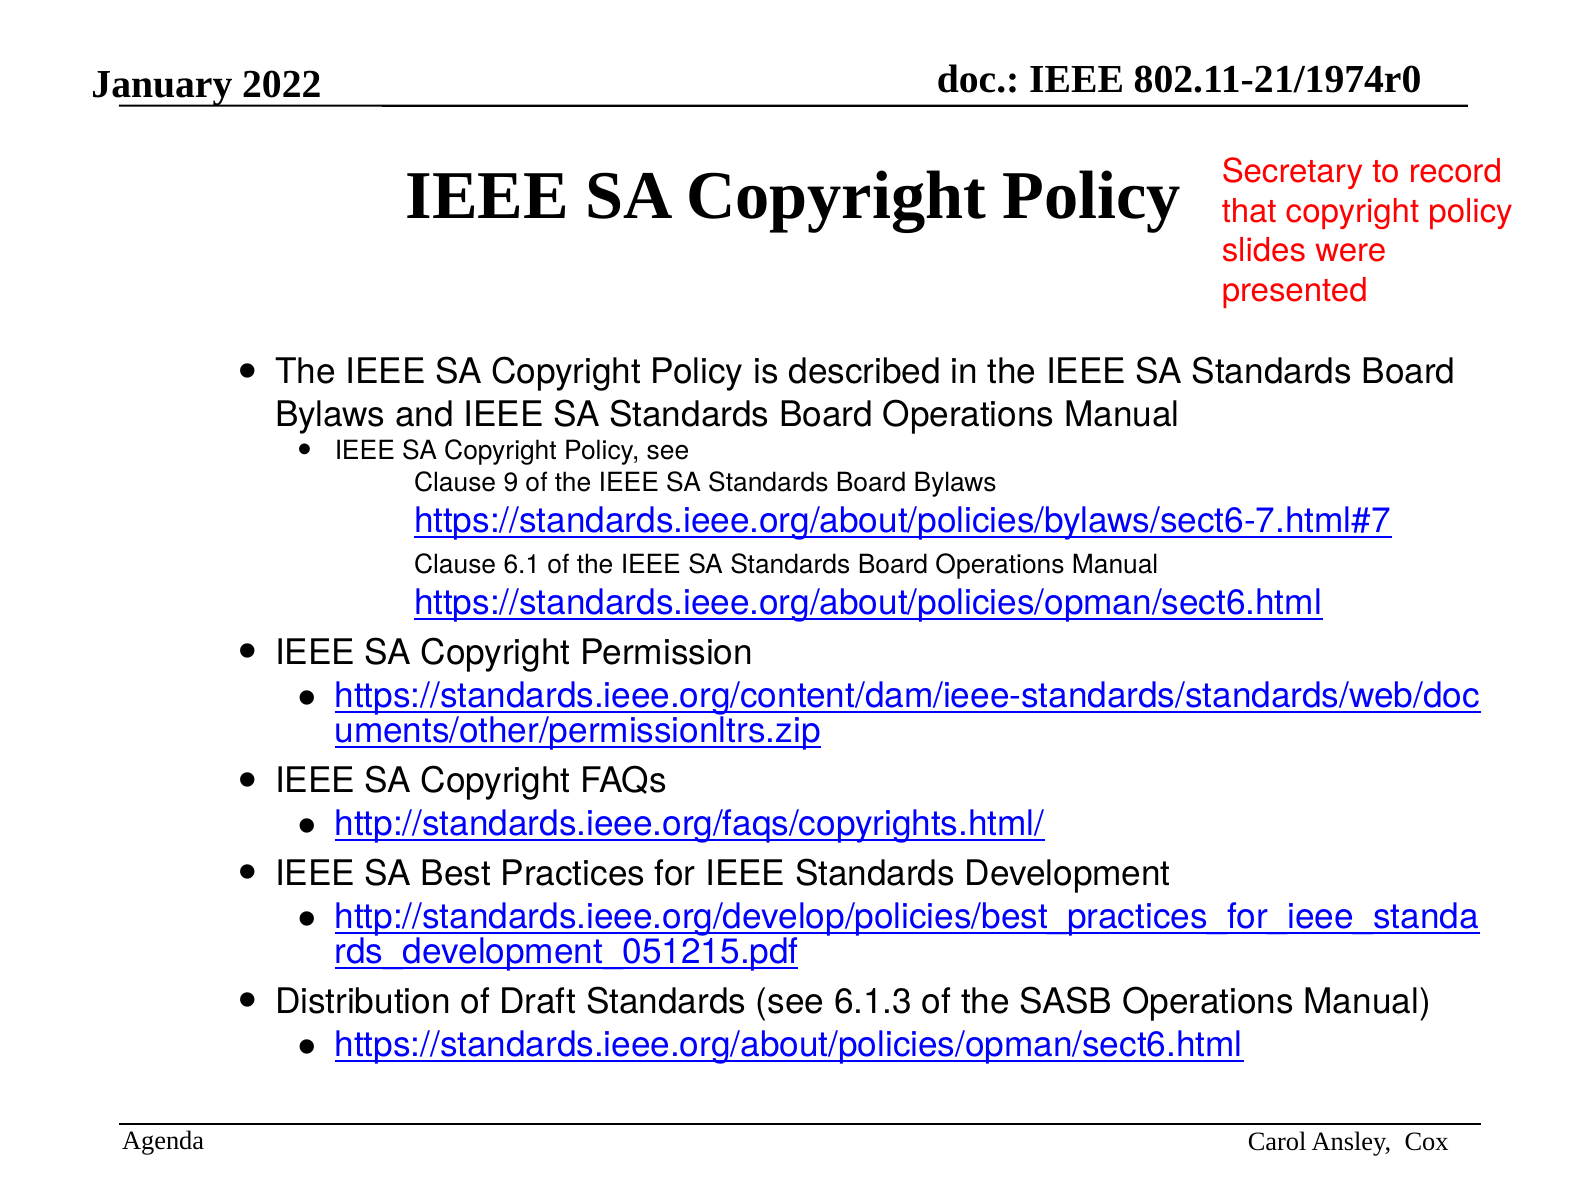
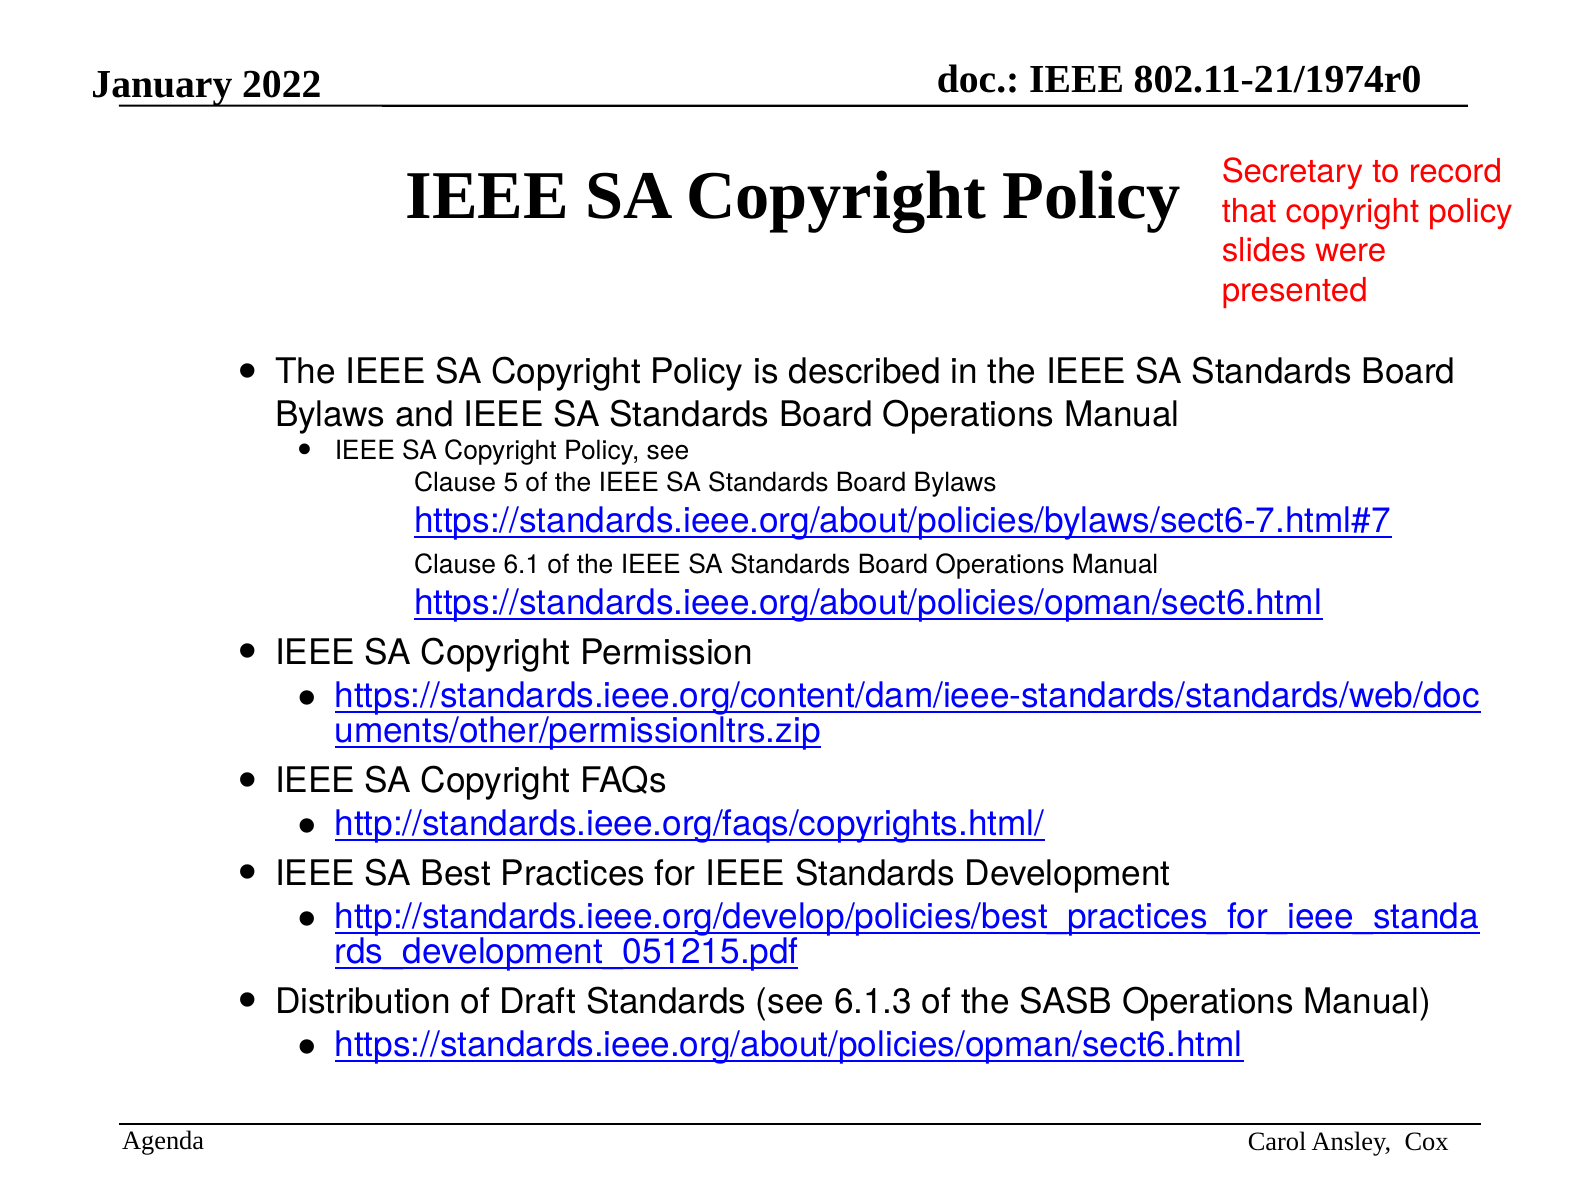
9: 9 -> 5 (511, 483)
